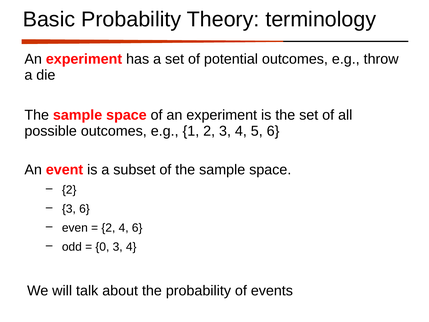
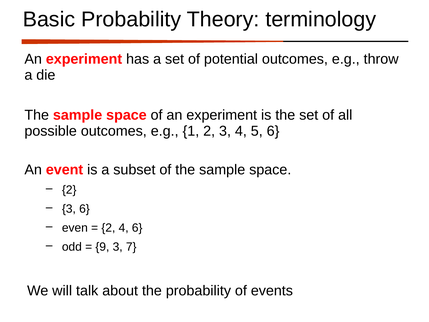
0: 0 -> 9 (102, 247)
4: 4 -> 7 (131, 247)
